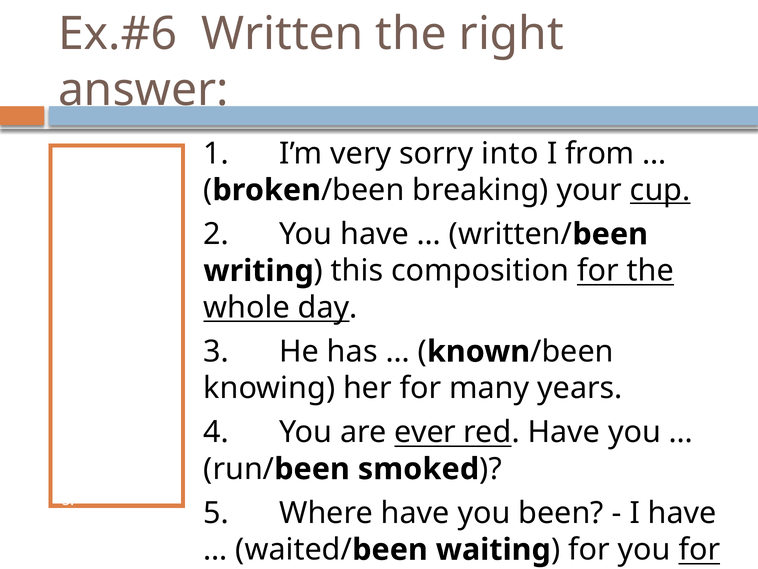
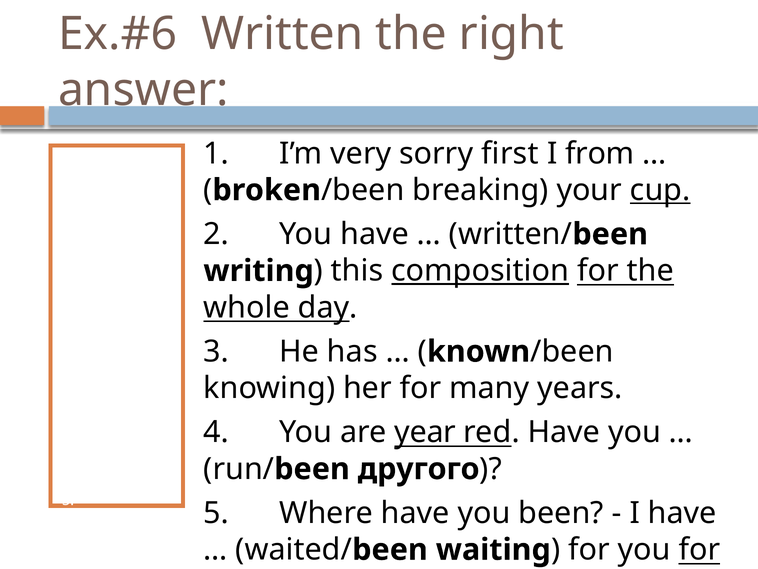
into: into -> first (510, 153)
composition underline: none -> present (480, 271)
ever: ever -> year (425, 432)
smoked: smoked -> другого (419, 469)
